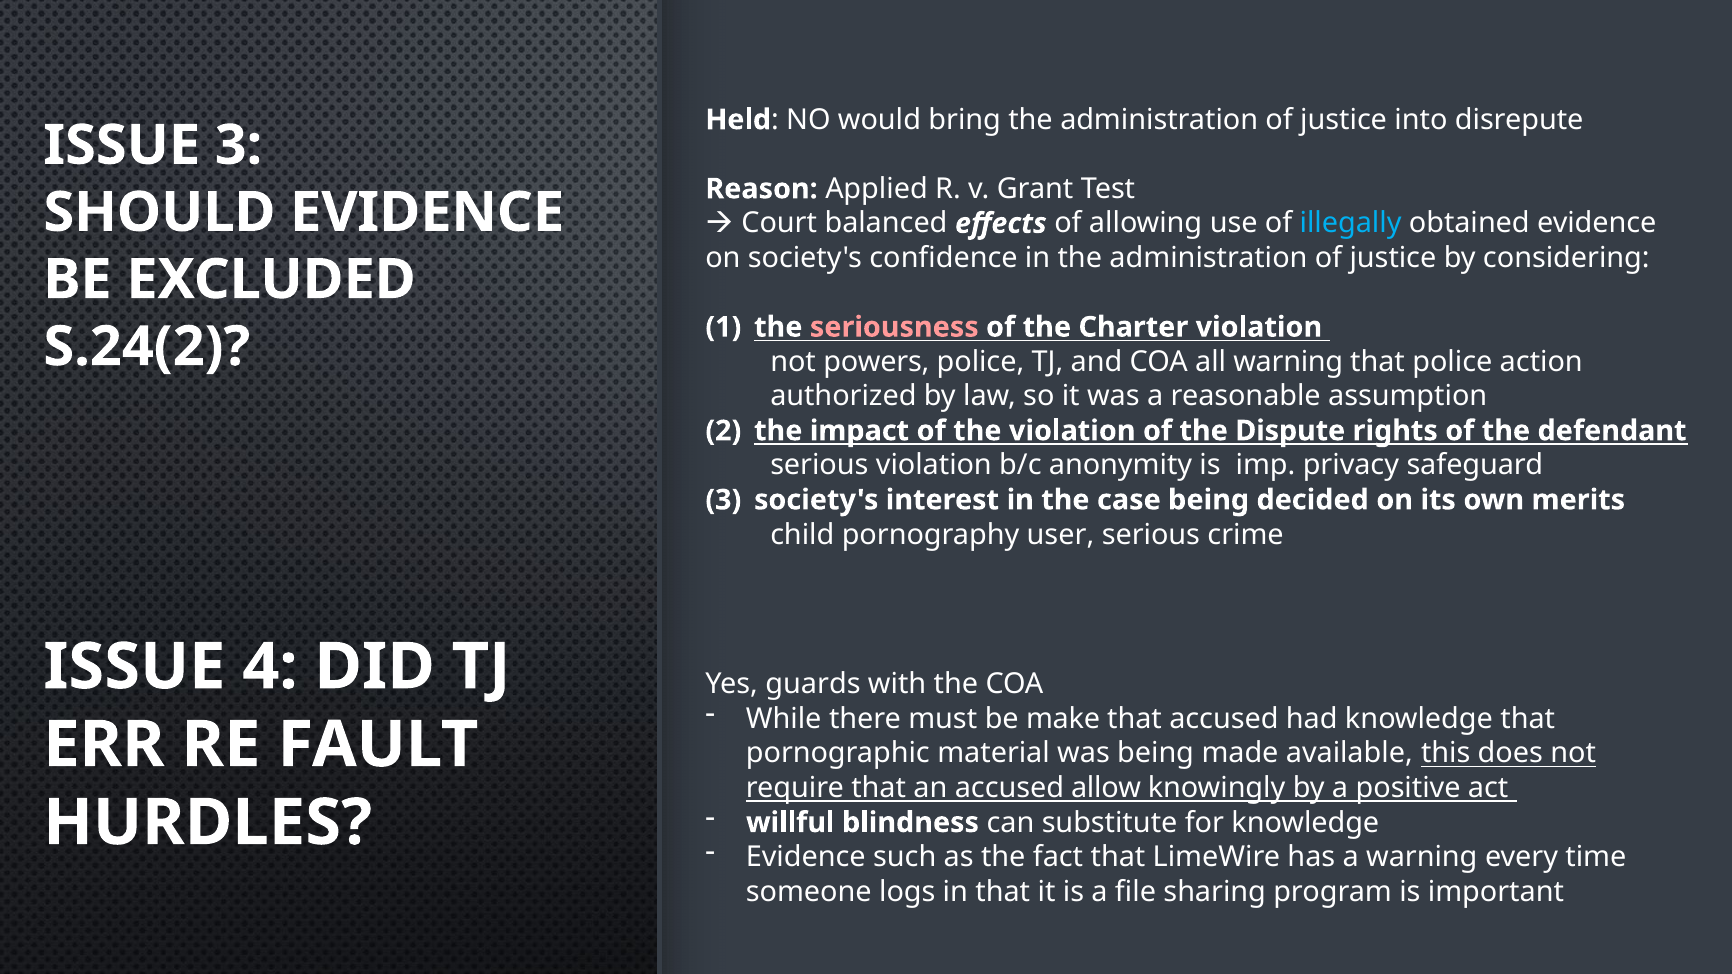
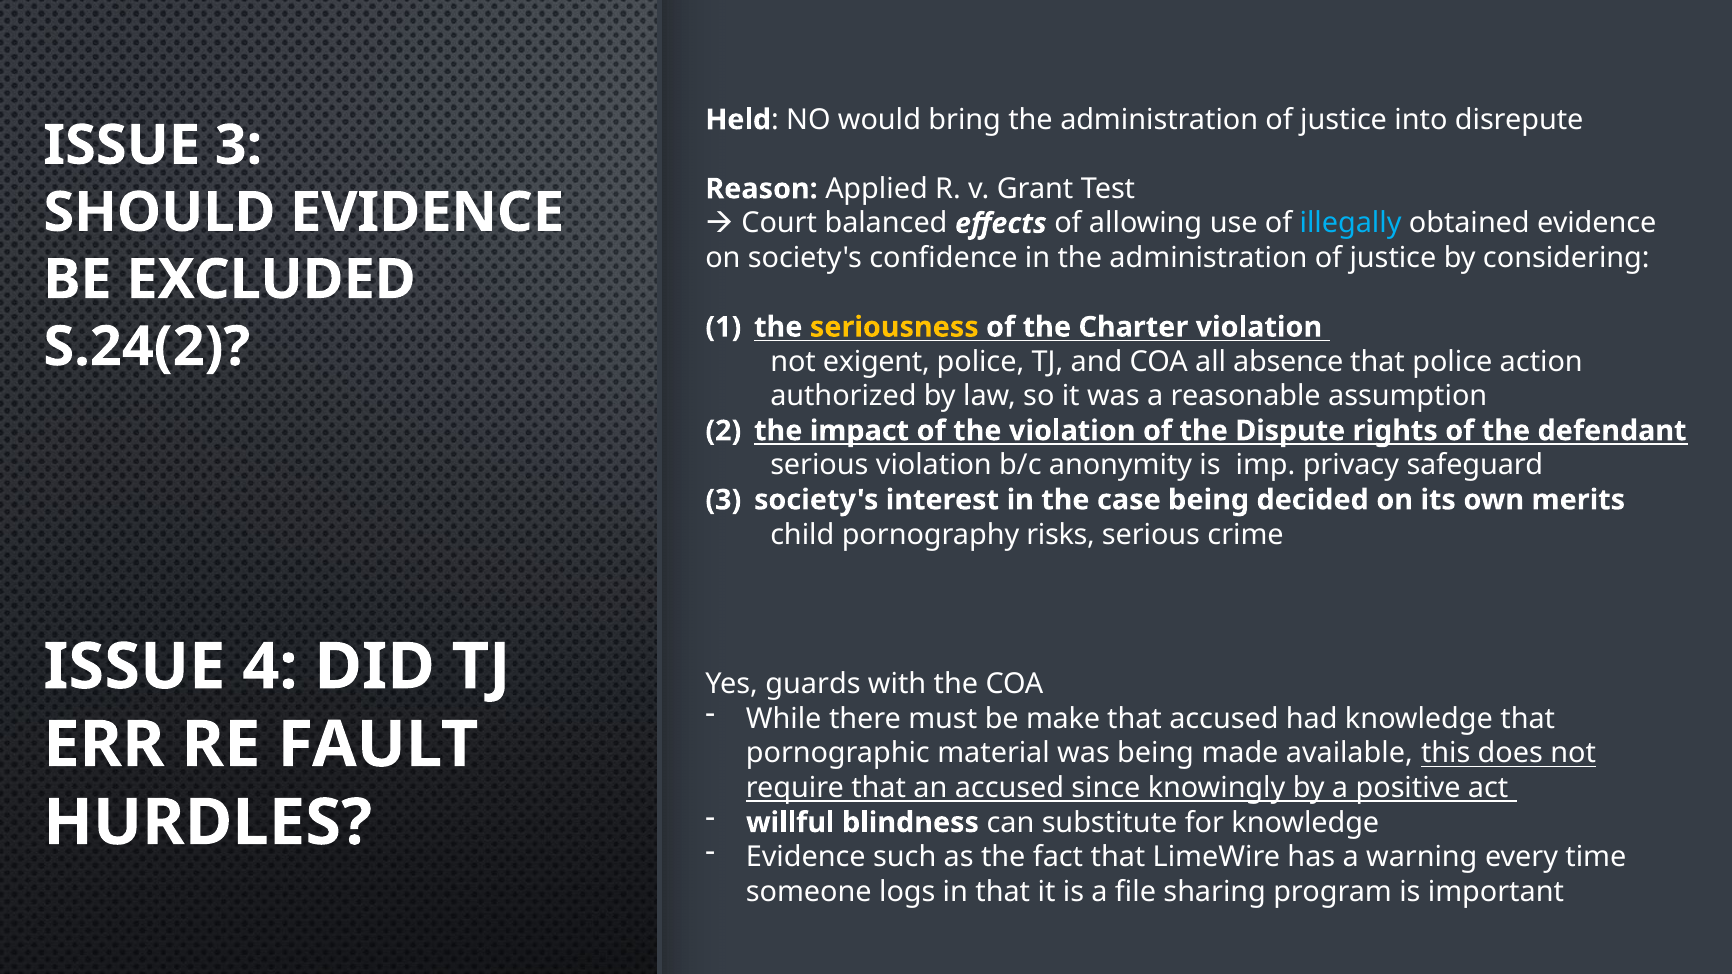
seriousness colour: pink -> yellow (894, 327)
powers: powers -> exigent (876, 362)
all warning: warning -> absence (1288, 362)
user: user -> risks (1061, 535)
allow: allow -> since (1106, 788)
